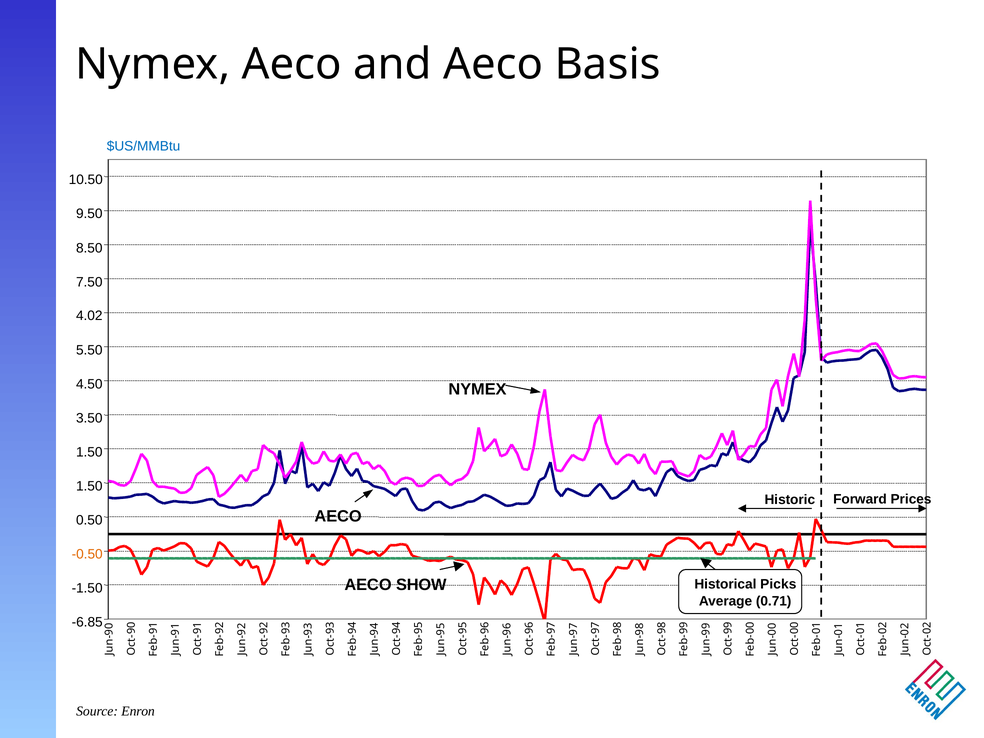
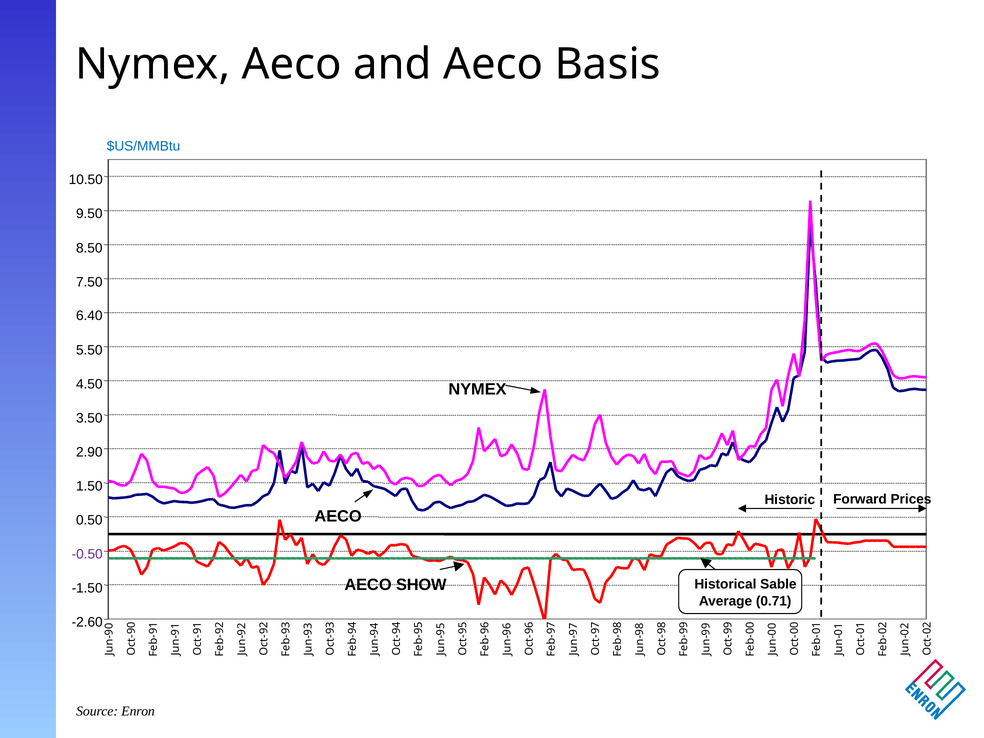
4.02: 4.02 -> 6.40 (89, 316)
1.50: 1.50 -> 2.90 (89, 452)
-0.50 colour: orange -> purple (87, 554)
Picks: Picks -> Sable (778, 584)
-6.85: -6.85 -> -2.60 (87, 622)
